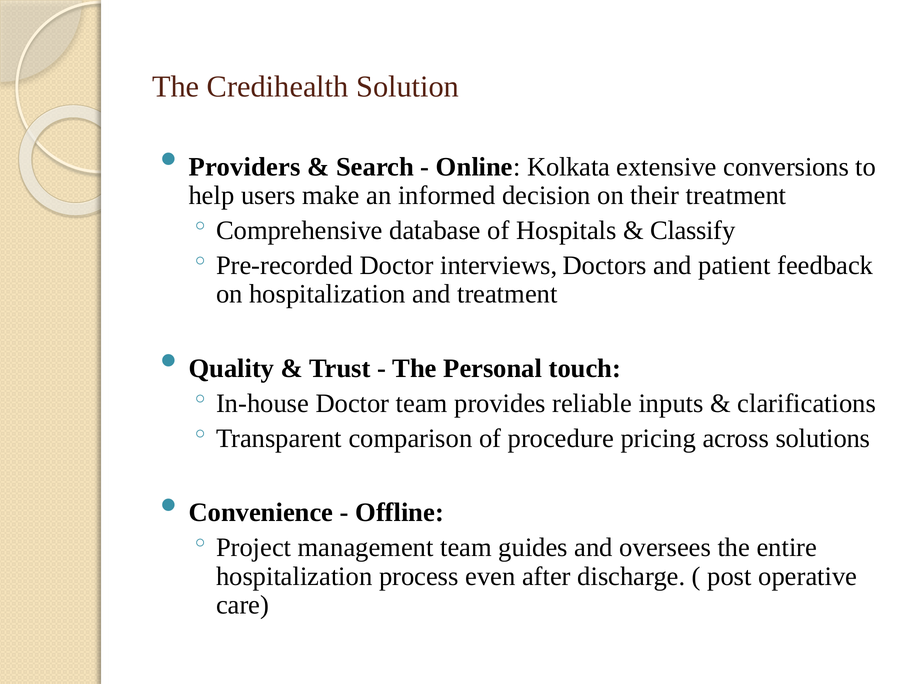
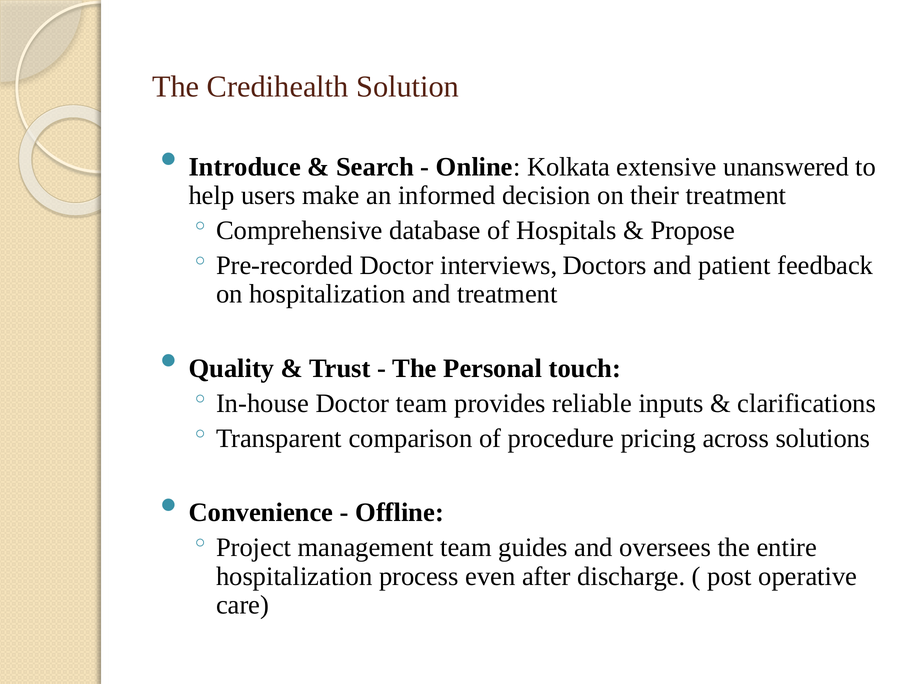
Providers: Providers -> Introduce (245, 167)
conversions: conversions -> unanswered (786, 167)
Classify: Classify -> Propose (693, 230)
